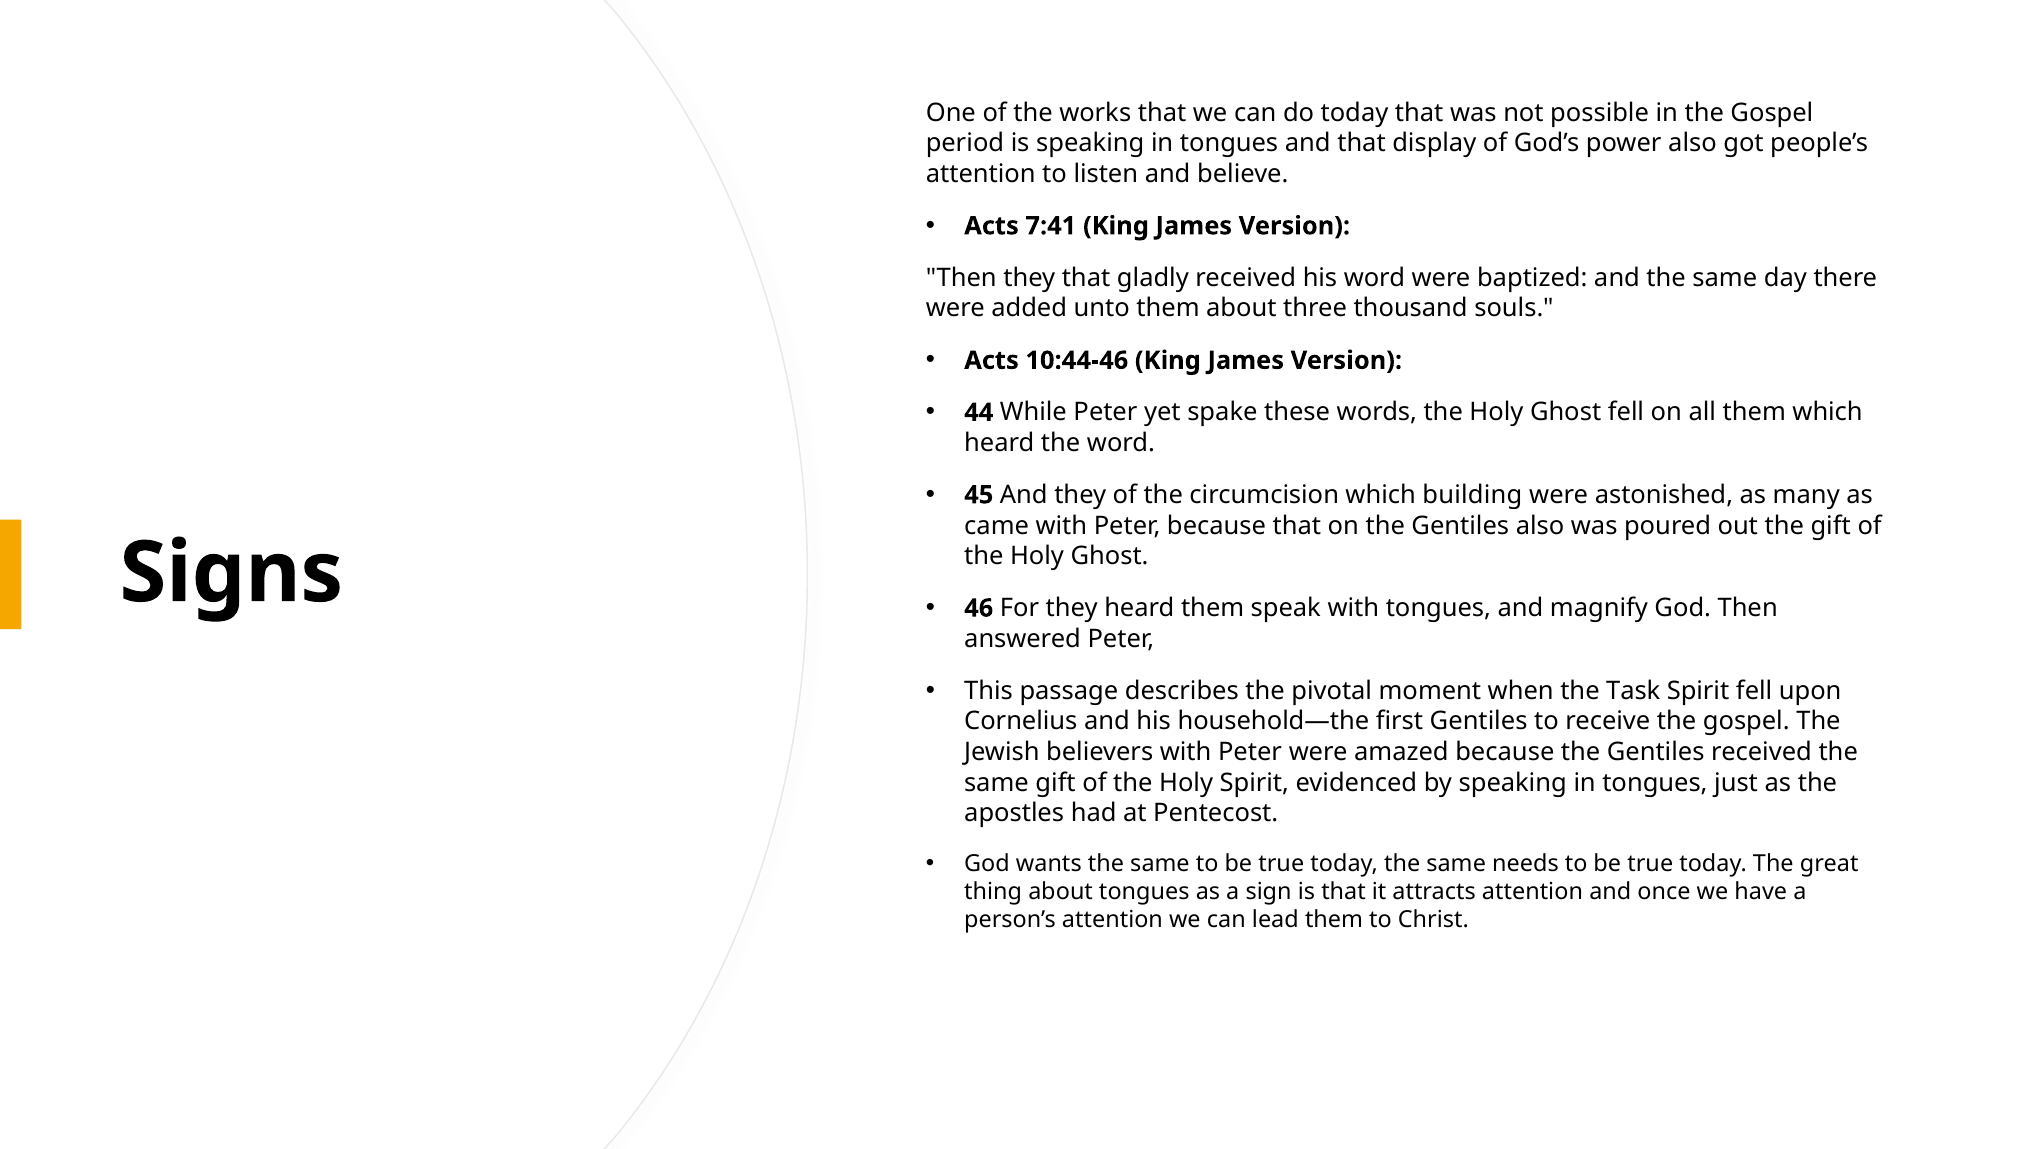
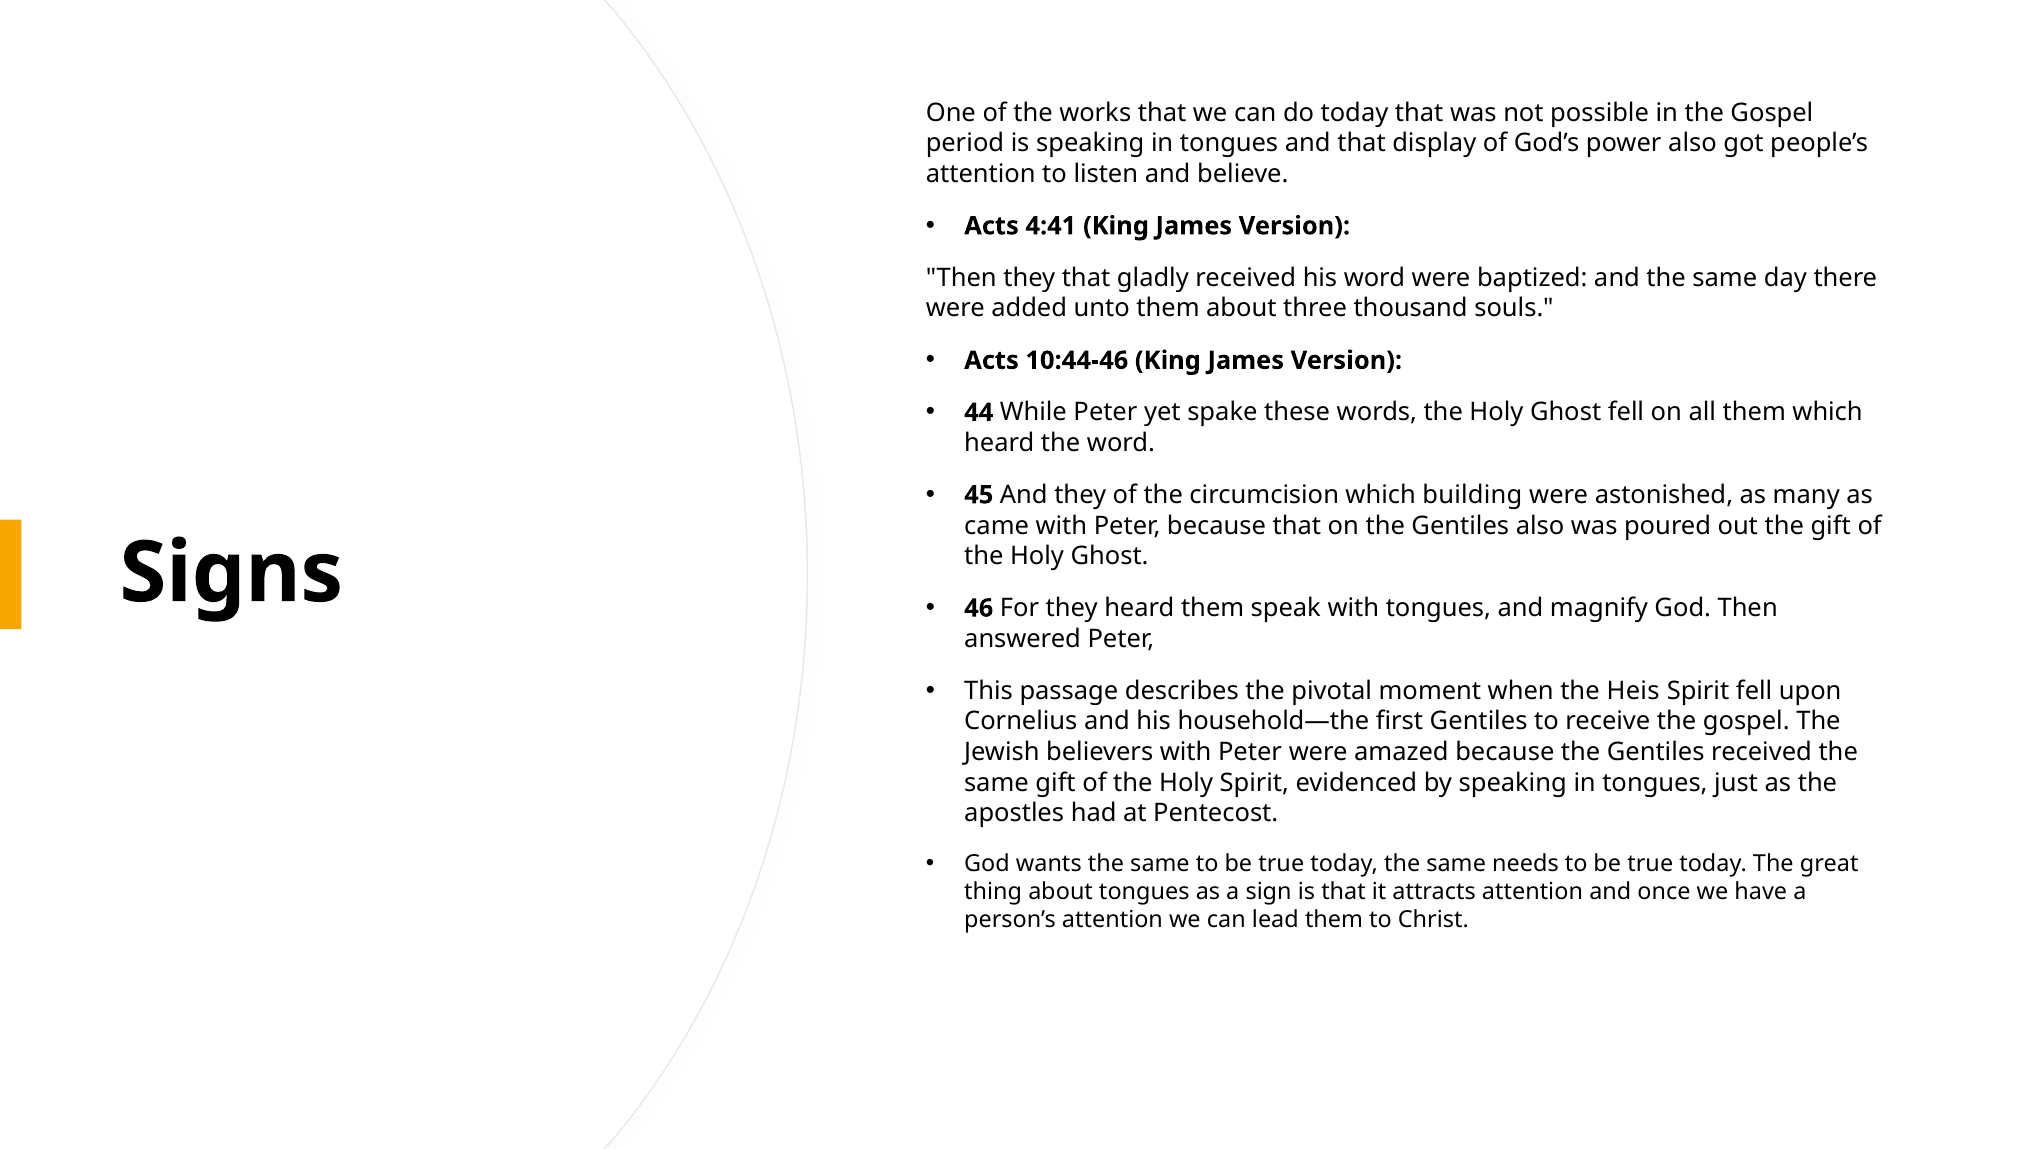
7:41: 7:41 -> 4:41 (1051, 226)
Task: Task -> Heis (1633, 691)
